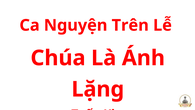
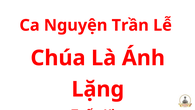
Trên: Trên -> Trần (130, 25)
